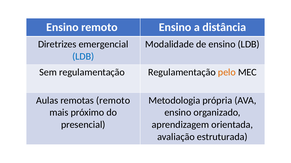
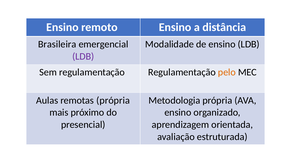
Diretrizes: Diretrizes -> Brasileira (57, 44)
LDB colour: blue -> purple (83, 57)
remotas remoto: remoto -> própria (113, 101)
